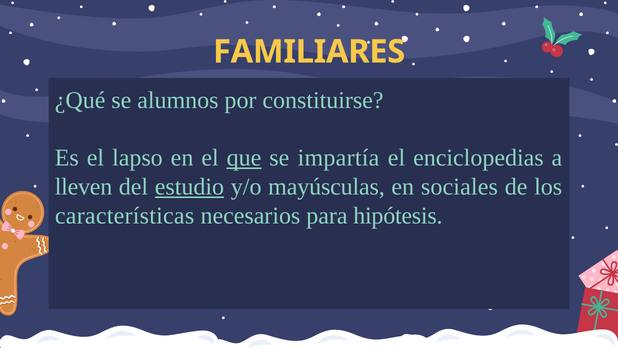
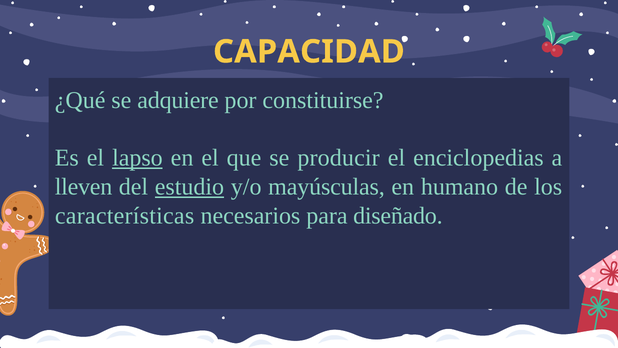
FAMILIARES: FAMILIARES -> CAPACIDAD (309, 52)
alumnos: alumnos -> adquiere (178, 100)
lapso underline: none -> present (137, 158)
que underline: present -> none (244, 158)
impartía: impartía -> producir (339, 158)
sociales: sociales -> humano (460, 187)
hipótesis: hipótesis -> diseñado (398, 216)
